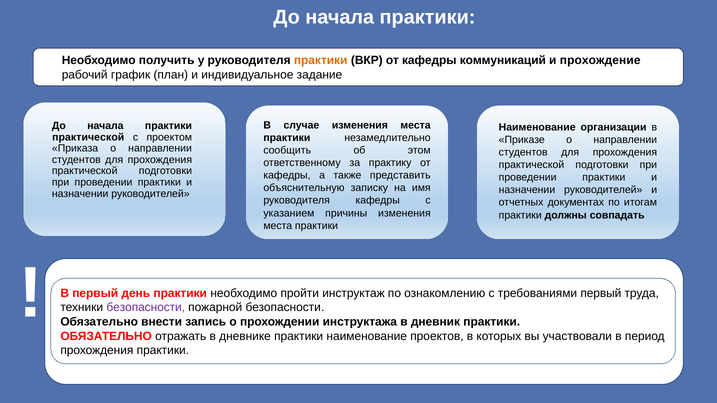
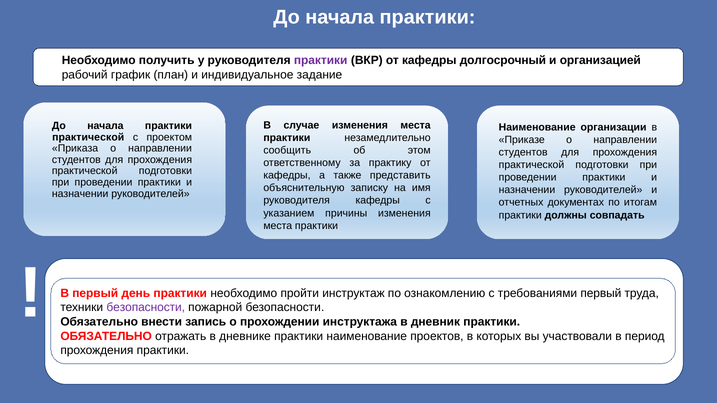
практики colour: orange -> purple (321, 61)
коммуникаций: коммуникаций -> долгосрочный (503, 61)
прохождение: прохождение -> организацией (600, 61)
